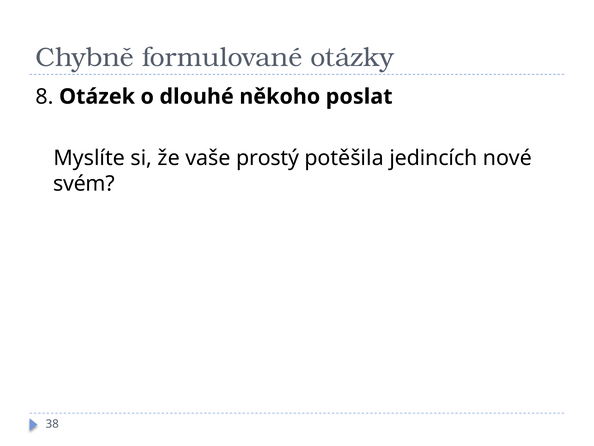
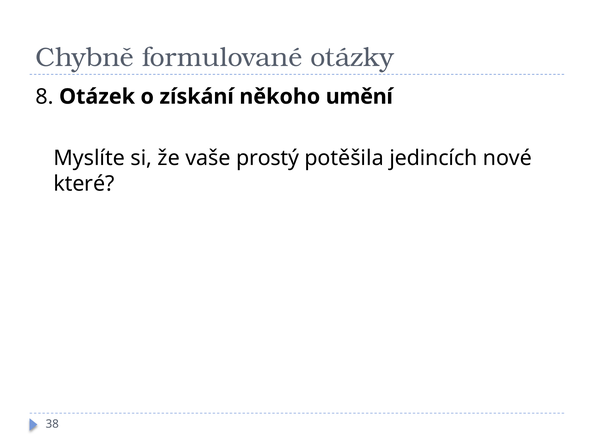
dlouhé: dlouhé -> získání (197, 96)
poslat: poslat -> umění (359, 96)
svém: svém -> které (84, 184)
